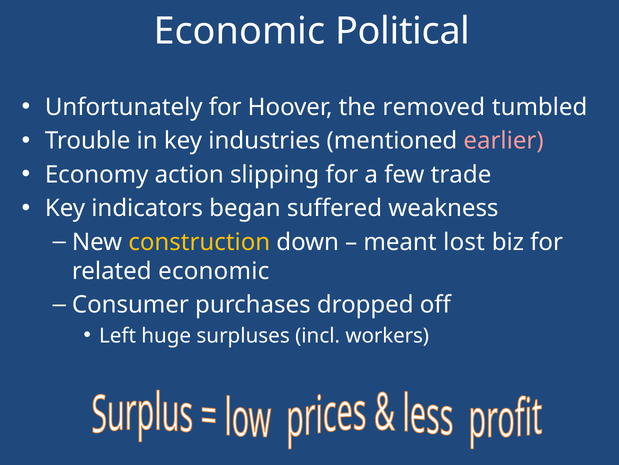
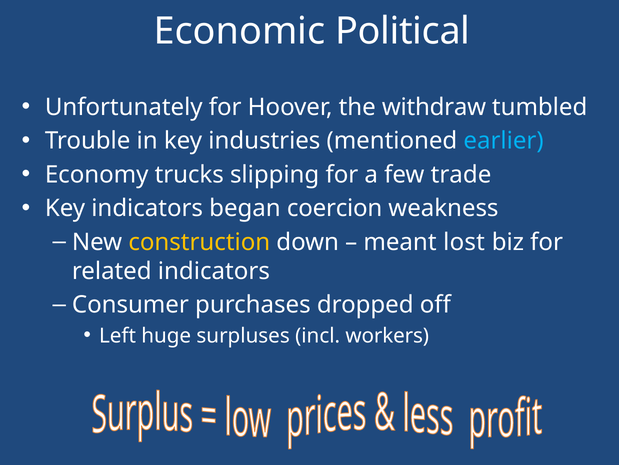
removed: removed -> withdraw (434, 107)
earlier colour: pink -> light blue (504, 141)
action: action -> trucks (189, 174)
suffered: suffered -> coercion (335, 208)
related economic: economic -> indicators (214, 271)
